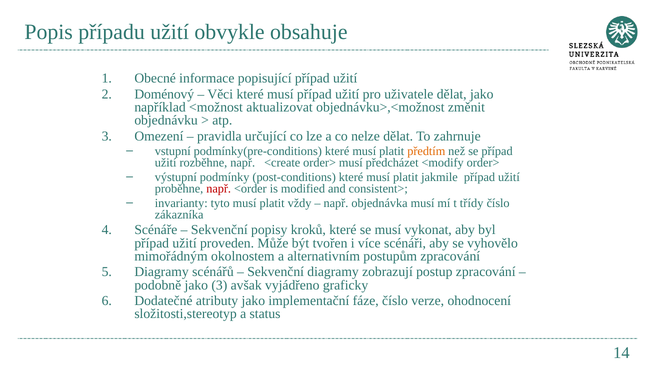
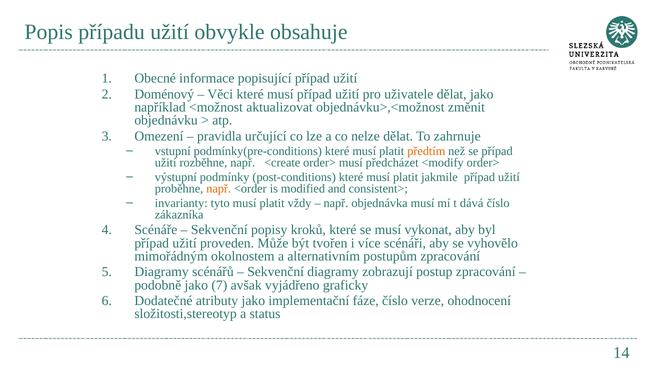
např colour: red -> orange (219, 189)
třídy: třídy -> dává (472, 203)
jako 3: 3 -> 7 (219, 285)
